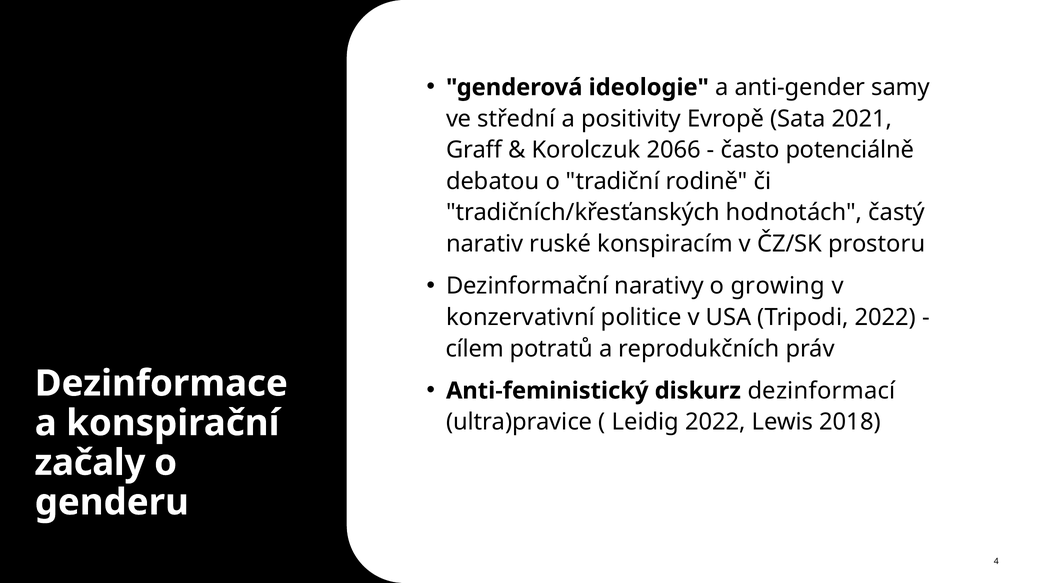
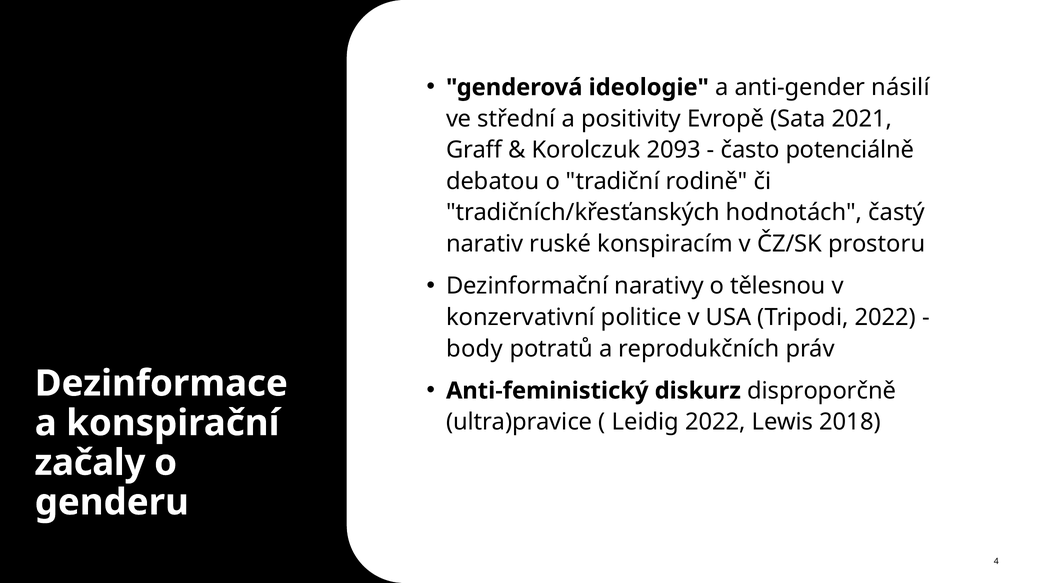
samy: samy -> násilí (901, 87)
2066: 2066 -> 2093 (674, 150)
growing: growing -> tělesnou (778, 286)
cílem: cílem -> body (475, 349)
dezinformací: dezinformací -> disproporčně (822, 391)
